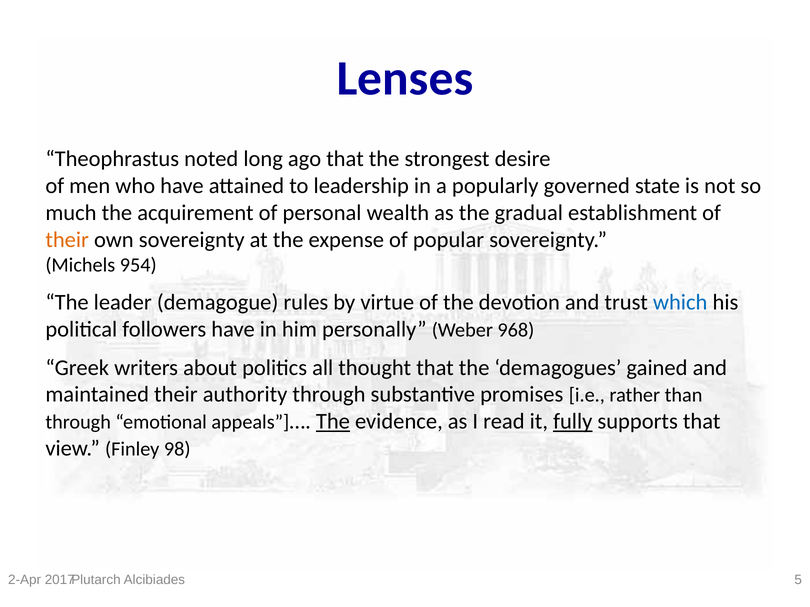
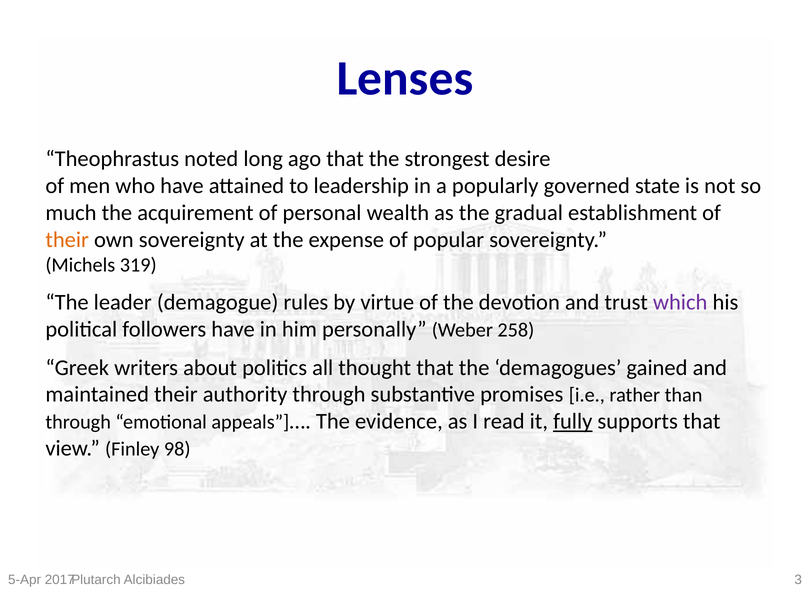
954: 954 -> 319 (138, 266)
which colour: blue -> purple (680, 303)
968: 968 -> 258 (516, 330)
The underline: present -> none (333, 422)
2-Apr: 2-Apr -> 5-Apr (25, 580)
5: 5 -> 3 (798, 580)
